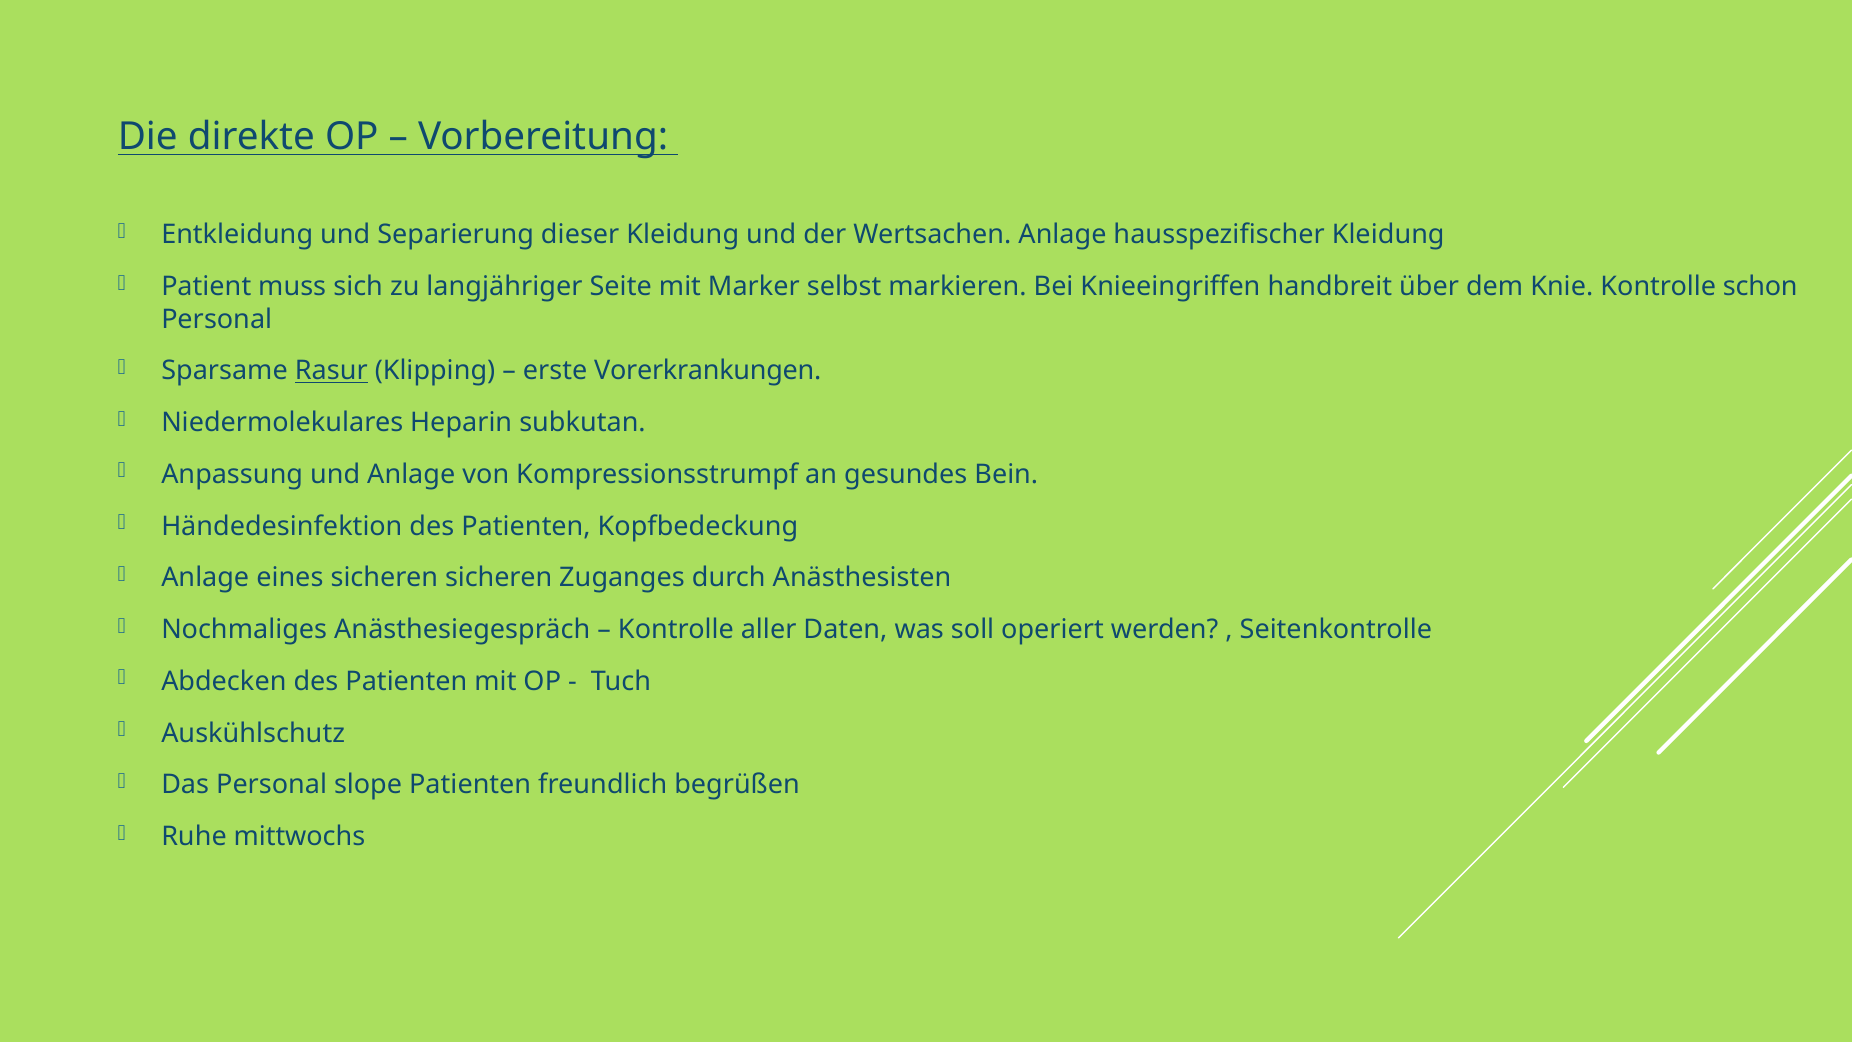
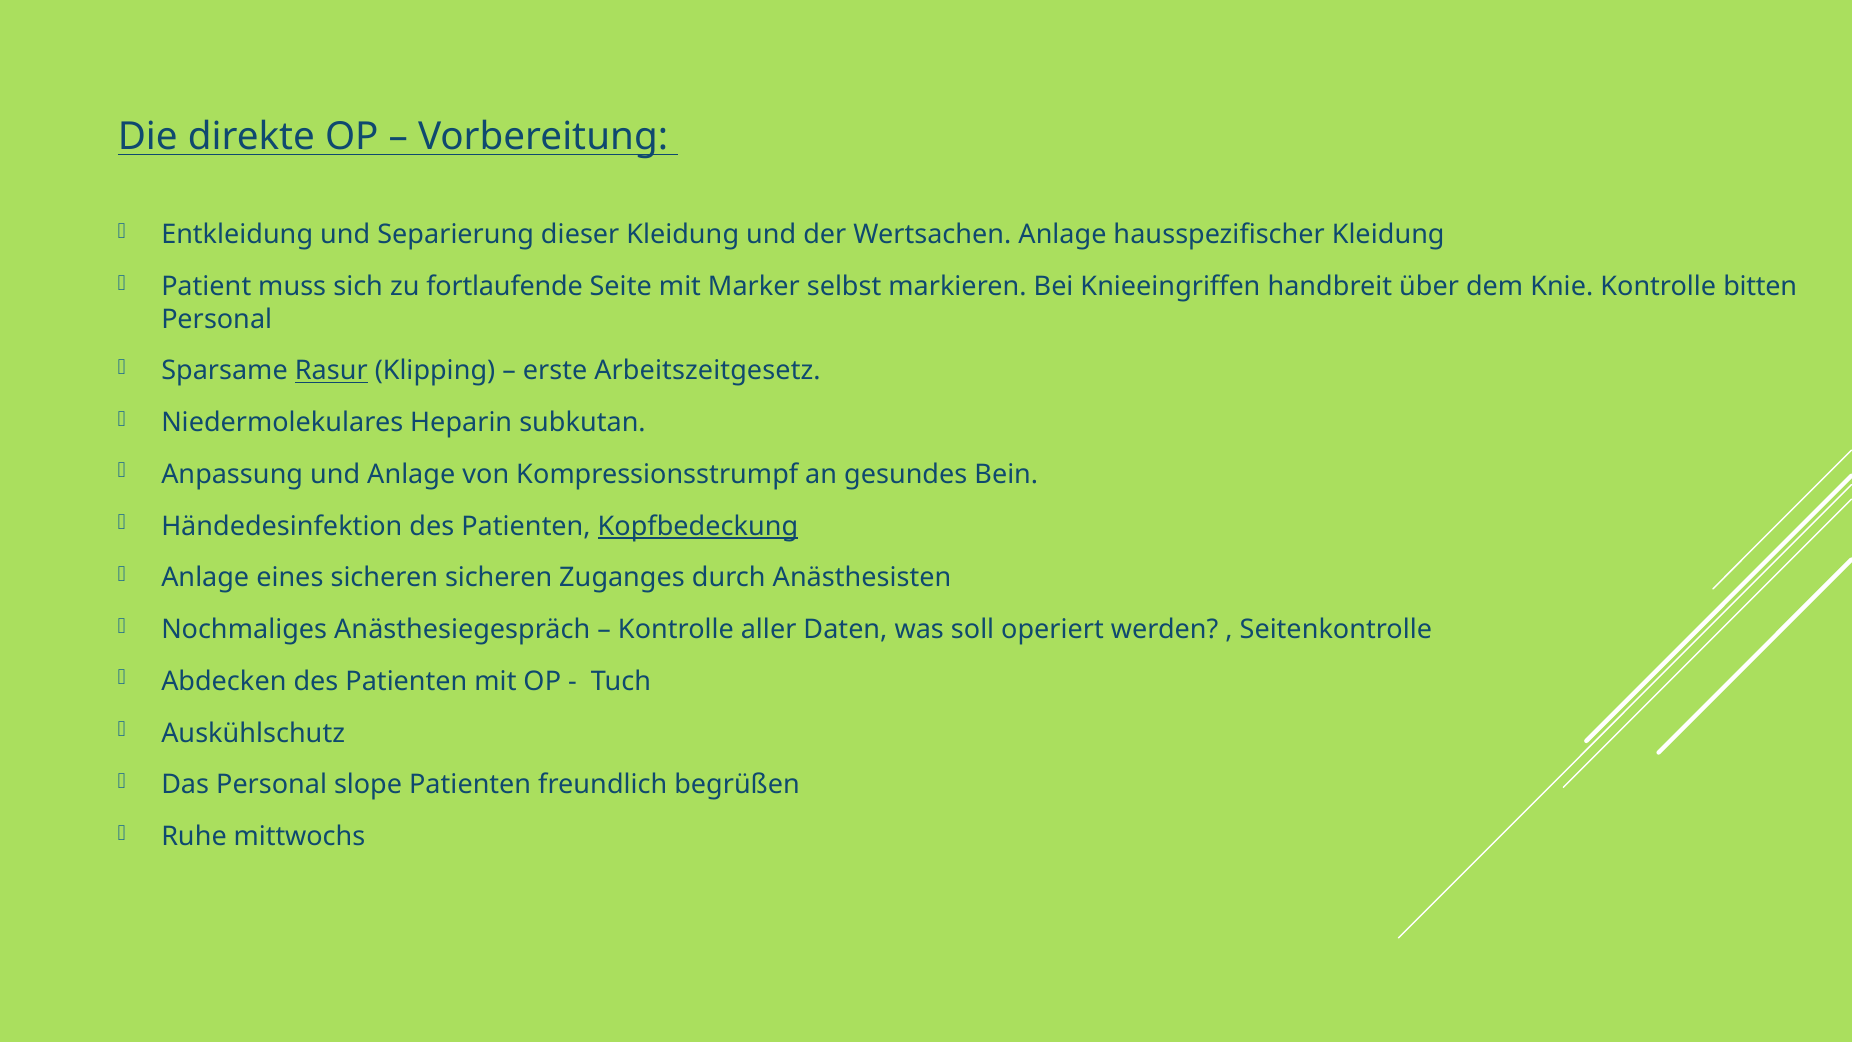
langjähriger: langjähriger -> fortlaufende (505, 287)
schon: schon -> bitten (1760, 287)
Vorerkrankungen: Vorerkrankungen -> Arbeitszeitgesetz (708, 371)
Kopfbedeckung underline: none -> present (698, 526)
